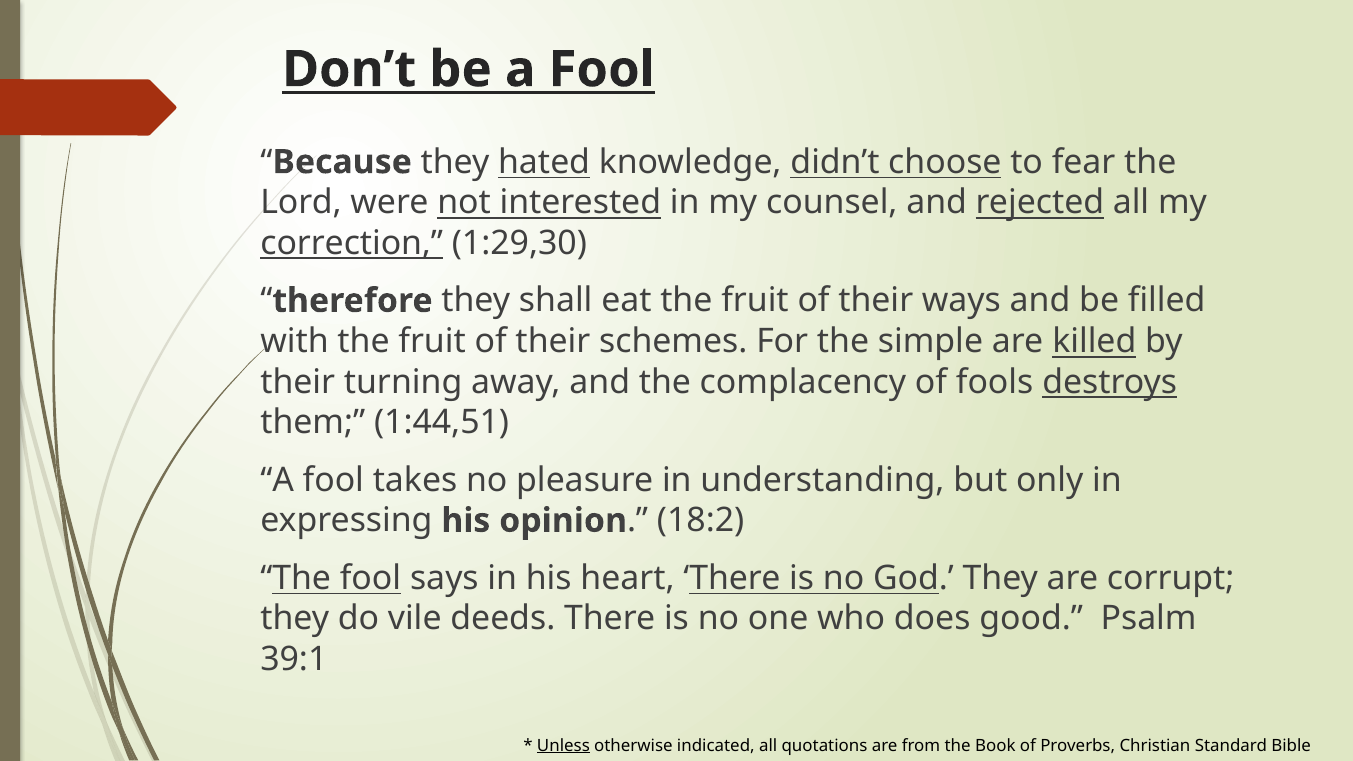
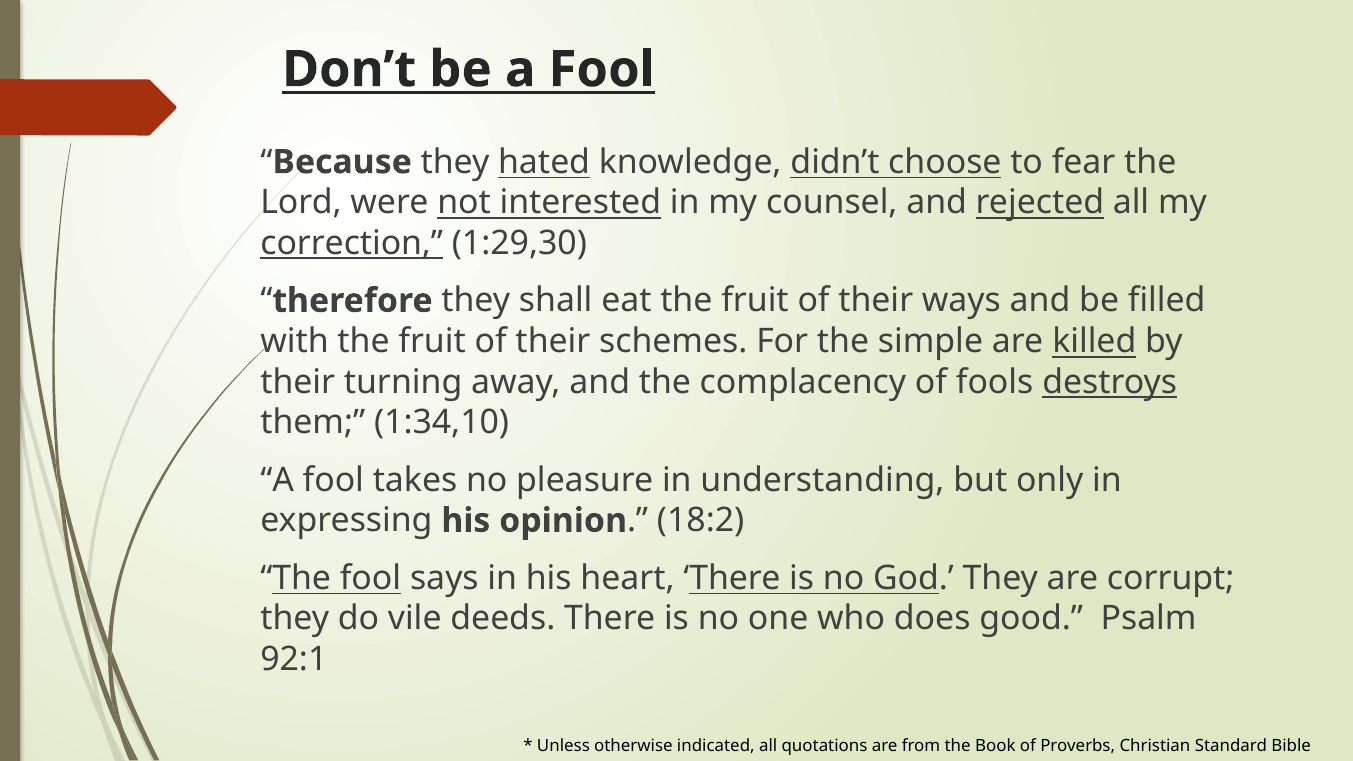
1:44,51: 1:44,51 -> 1:34,10 (442, 423)
39:1: 39:1 -> 92:1 (294, 659)
Unless underline: present -> none (563, 745)
